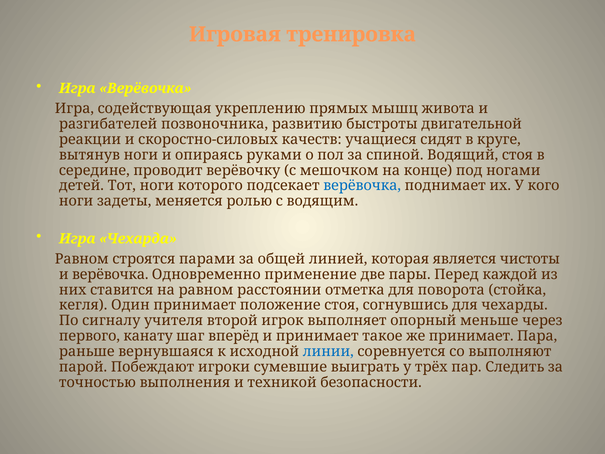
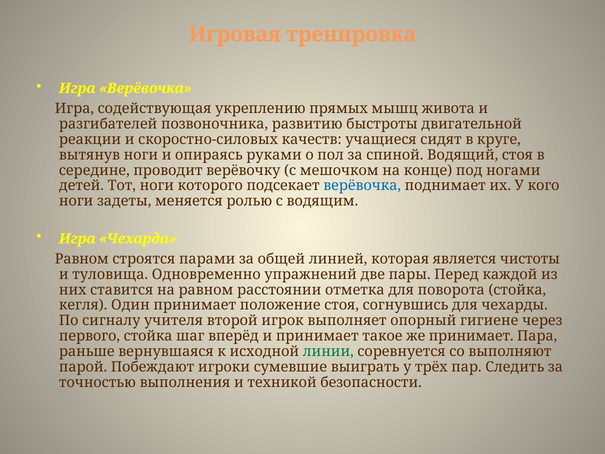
и верёвочка: верёвочка -> туловища (110, 274)
применение: применение -> упражнений (311, 274)
меньше: меньше -> гигиене (489, 321)
первого канату: канату -> стойка (148, 336)
линии colour: blue -> green (328, 351)
